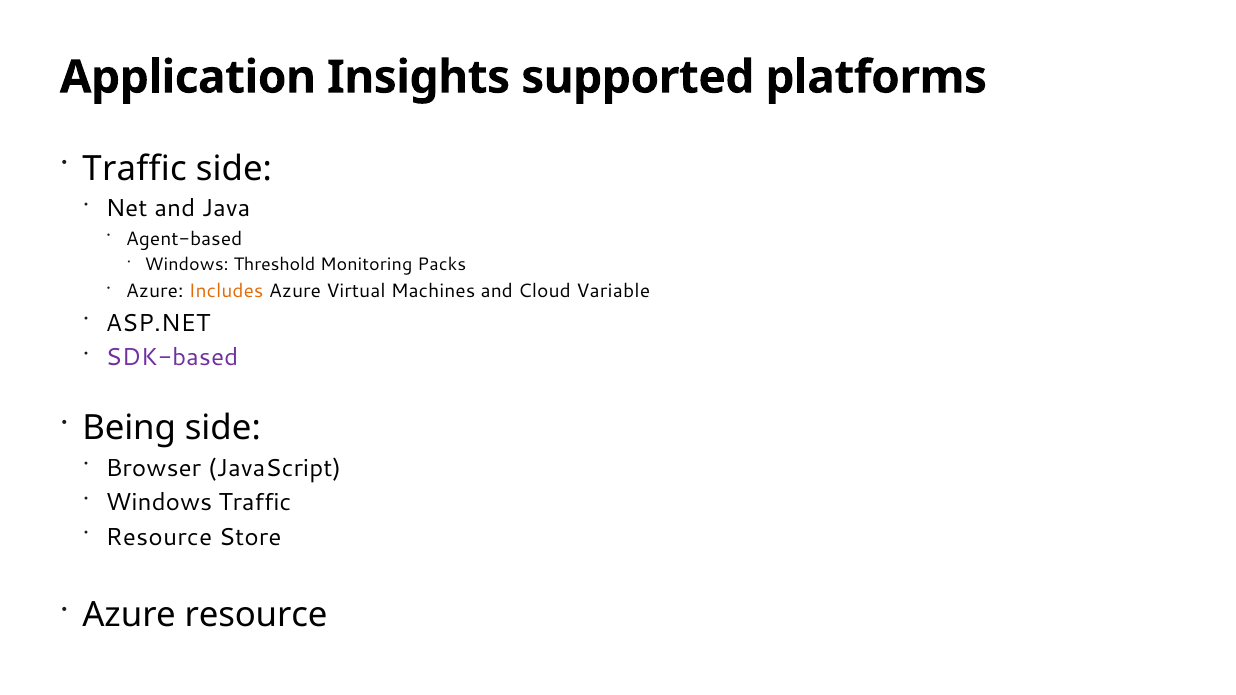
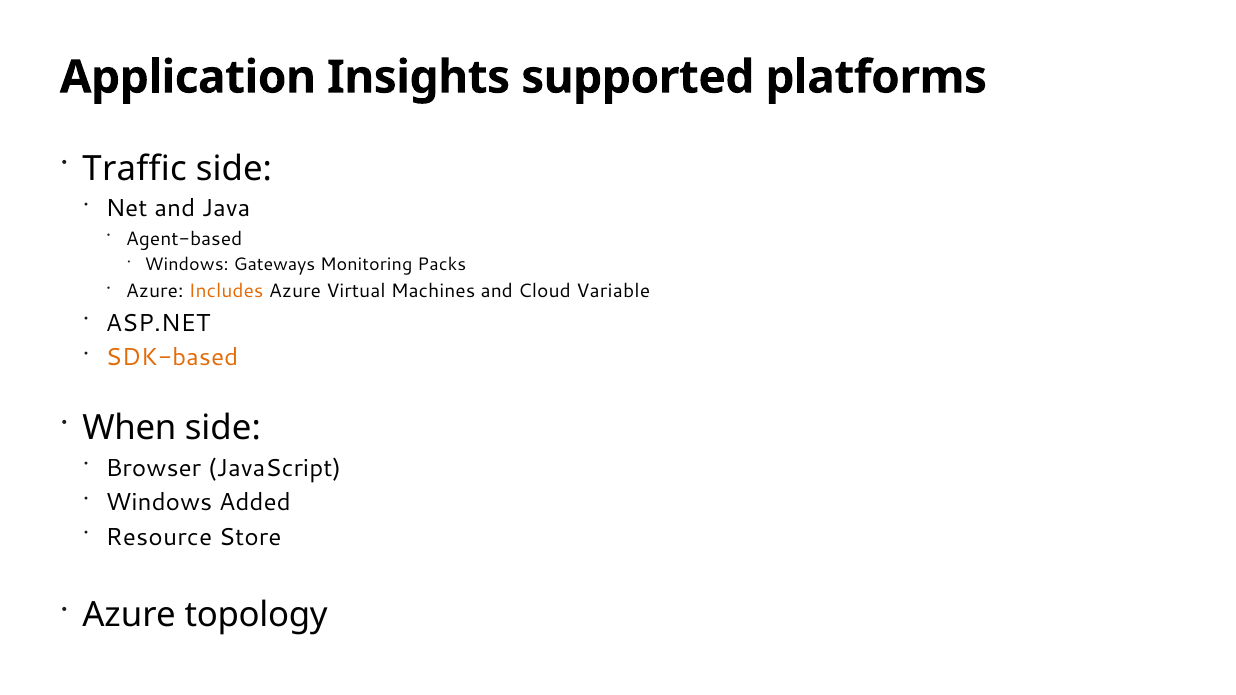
Threshold: Threshold -> Gateways (274, 265)
SDK-based colour: purple -> orange (172, 358)
Being: Being -> When (129, 428)
Windows Traffic: Traffic -> Added (255, 503)
Azure resource: resource -> topology (256, 615)
